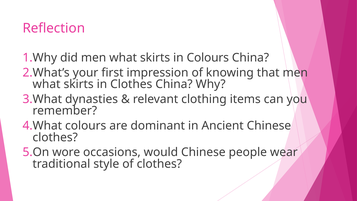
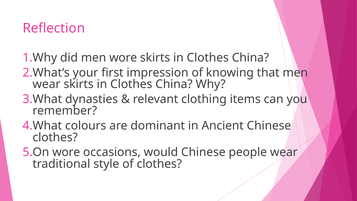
did men what: what -> wore (123, 58)
Colours: Colours -> Clothes (208, 58)
what: what -> wear (46, 84)
